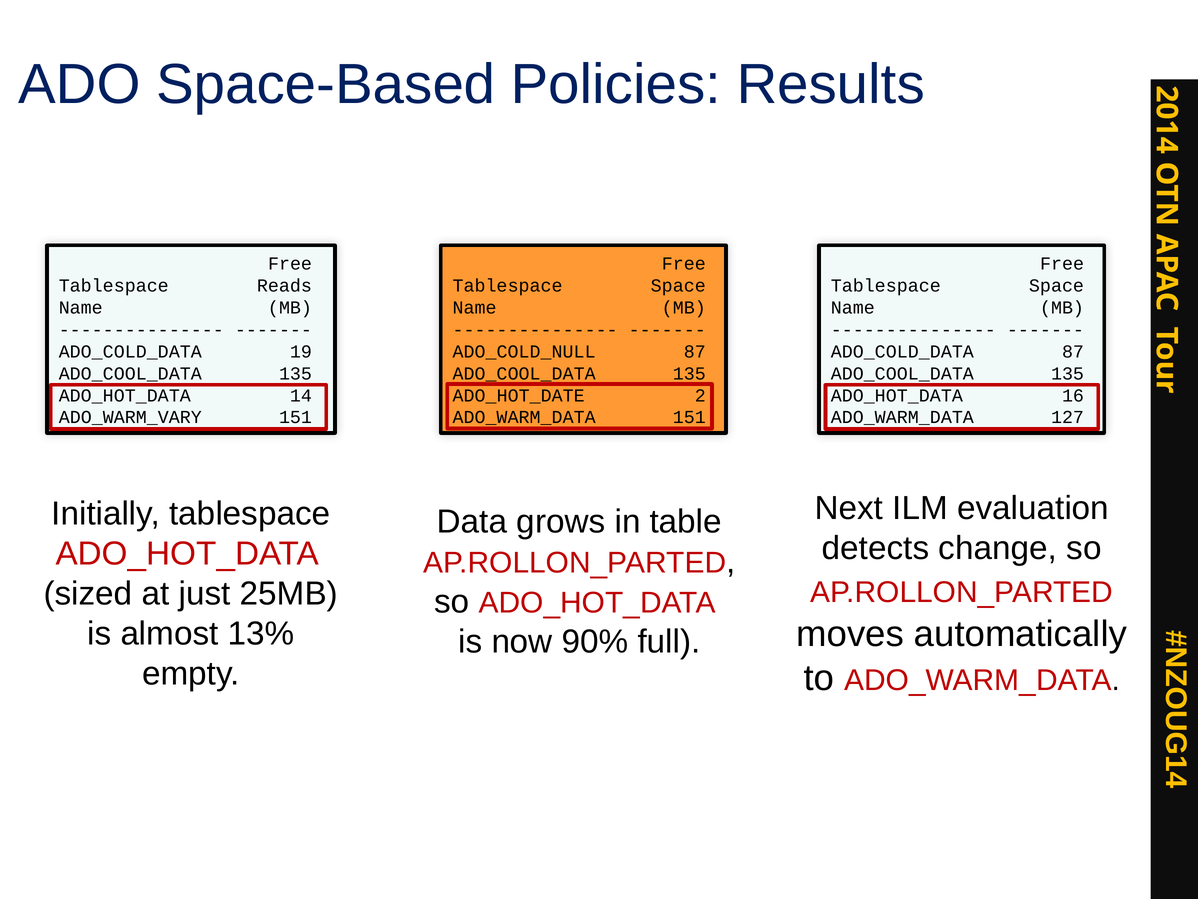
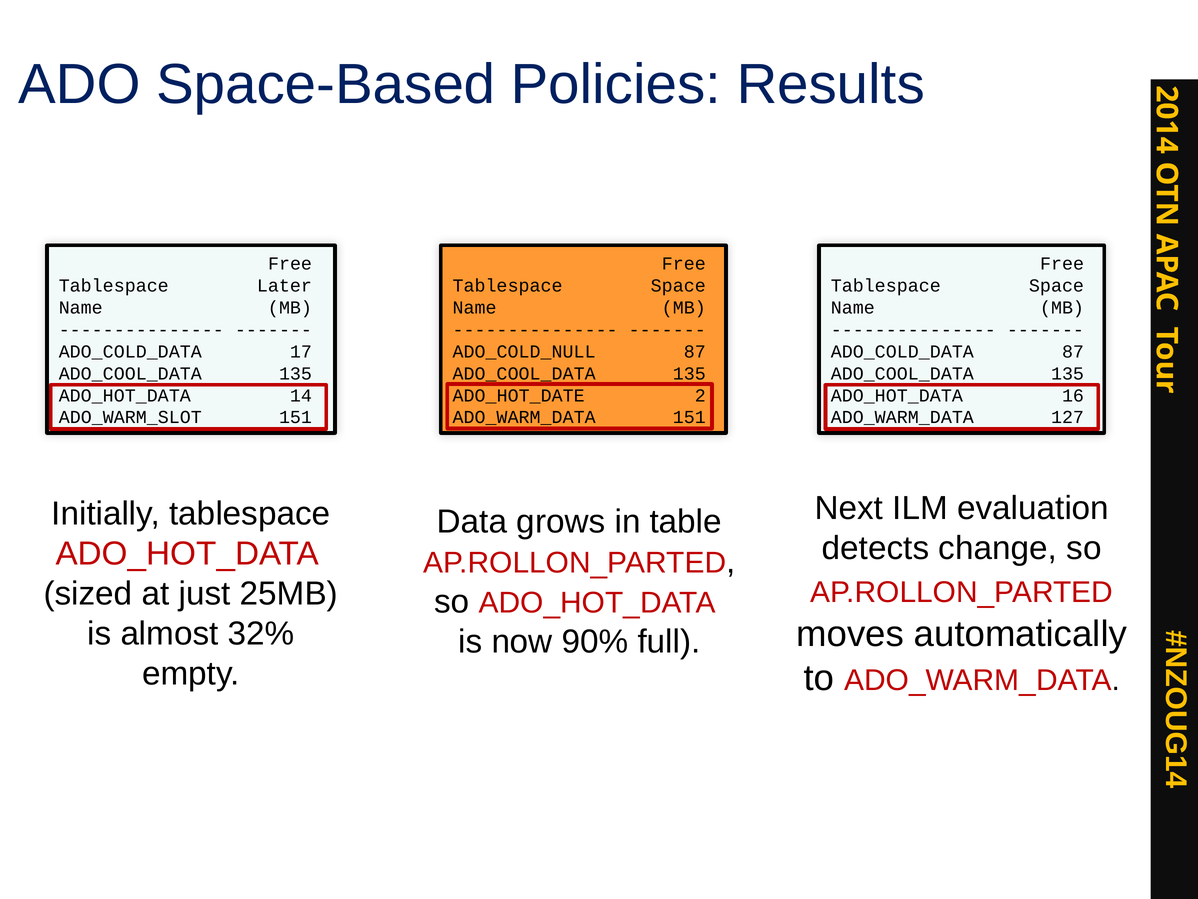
Reads: Reads -> Later (284, 285)
19: 19 -> 17 (301, 351)
ADO_WARM_VARY: ADO_WARM_VARY -> ADO_WARM_SLOT (130, 417)
13%: 13% -> 32% (261, 633)
